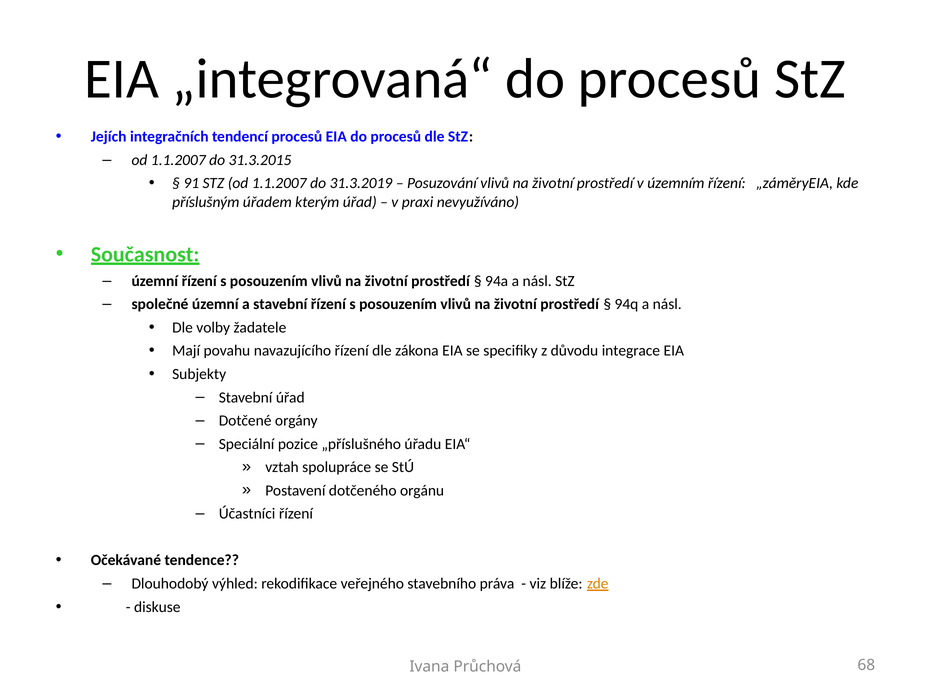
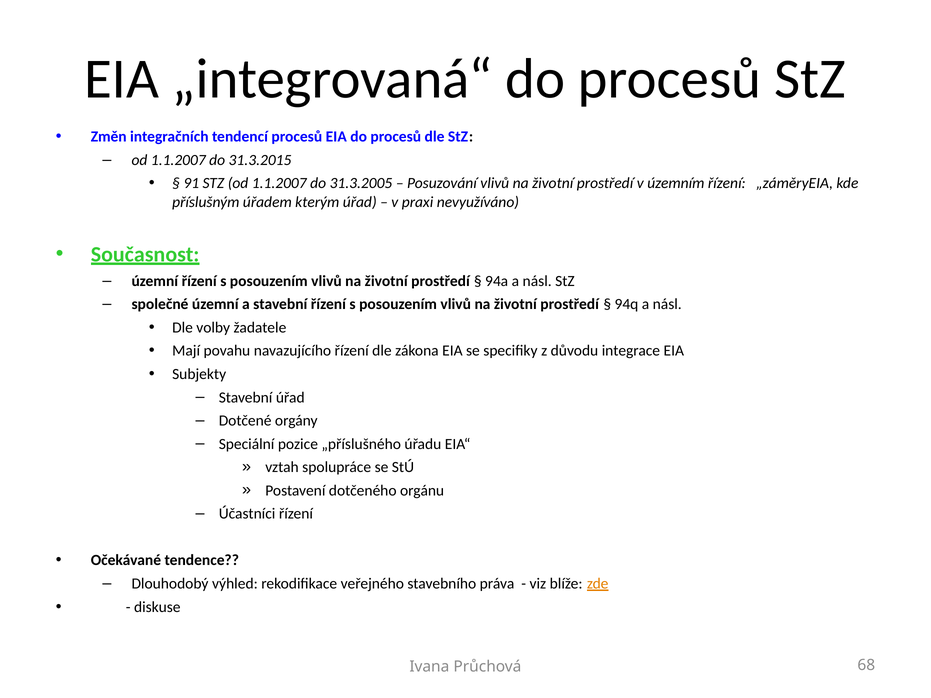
Jejích: Jejích -> Změn (109, 137)
31.3.2019: 31.3.2019 -> 31.3.2005 (361, 183)
